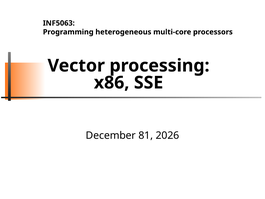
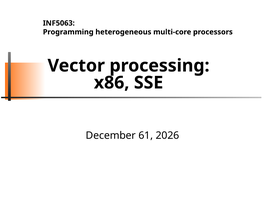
81: 81 -> 61 (146, 135)
